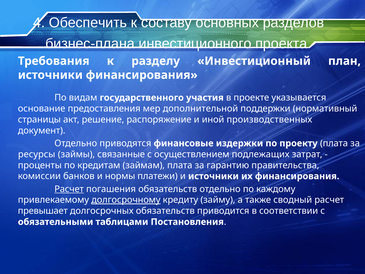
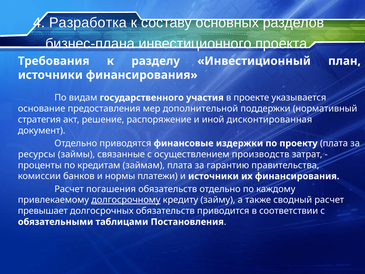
Обеспечить: Обеспечить -> Разработка (88, 23)
страницы: страницы -> стратегия (39, 119)
производственных: производственных -> дисконтированная (269, 119)
подлежащих: подлежащих -> производств (261, 154)
Расчет underline: present -> none (69, 189)
